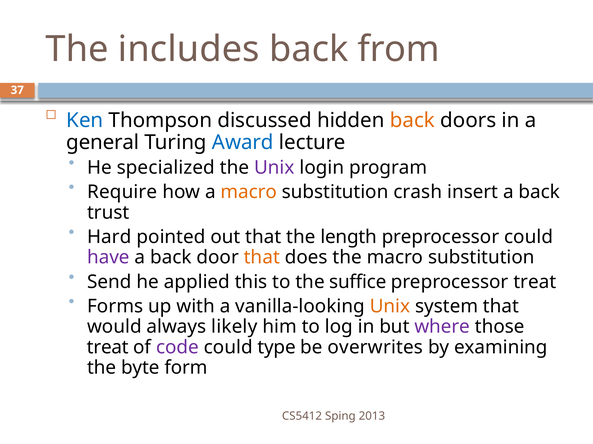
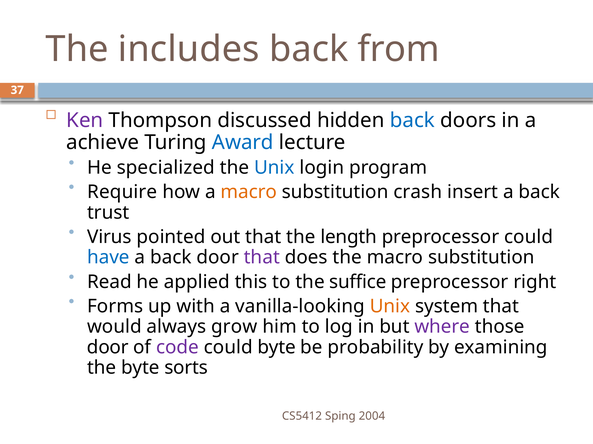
Ken colour: blue -> purple (85, 120)
back colour: orange -> blue (412, 120)
general: general -> achieve (103, 143)
Unix colour: purple -> blue (274, 168)
Hard: Hard -> Virus (109, 237)
have colour: purple -> blue (108, 258)
that colour: orange -> purple (262, 258)
Send: Send -> Read (109, 282)
preprocessor treat: treat -> right (535, 282)
likely: likely -> grow (234, 327)
treat: treat -> door (108, 348)
could type: type -> byte (277, 348)
overwrites: overwrites -> probability (375, 348)
form: form -> sorts (186, 368)
2013: 2013 -> 2004 (372, 417)
